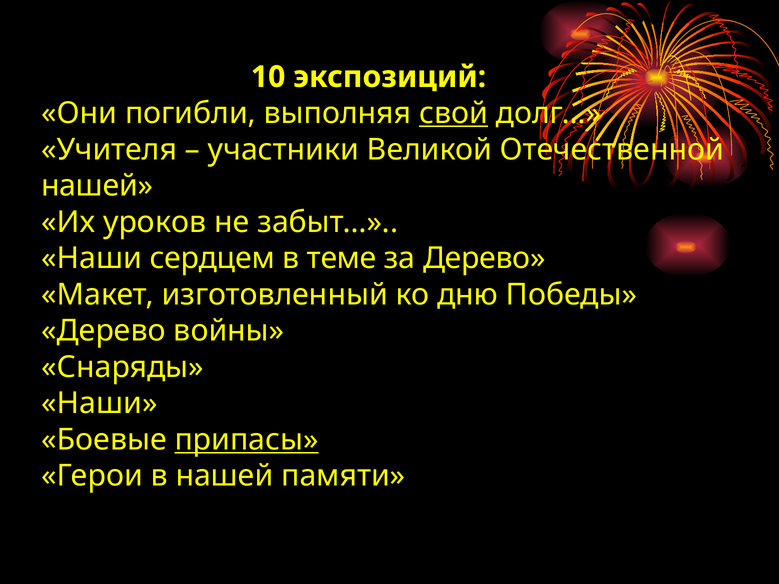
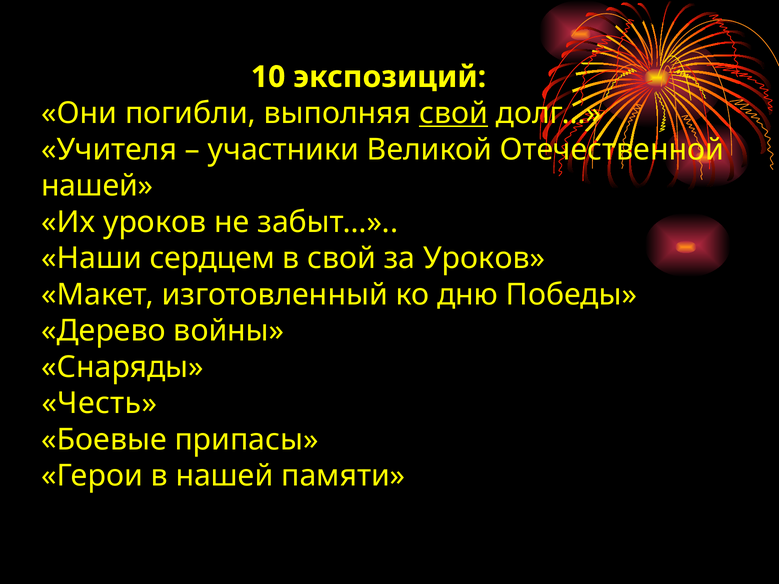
в теме: теме -> свой (342, 258)
за Дерево: Дерево -> Уроков (484, 258)
Наши: Наши -> Честь (99, 404)
припасы underline: present -> none (246, 440)
